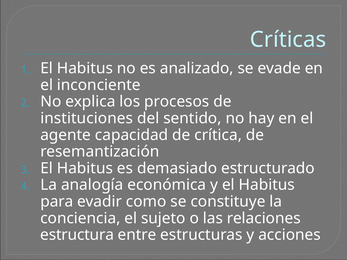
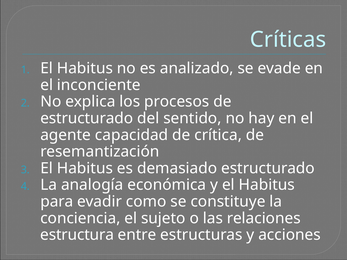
instituciones: instituciones -> estructurado (87, 118)
